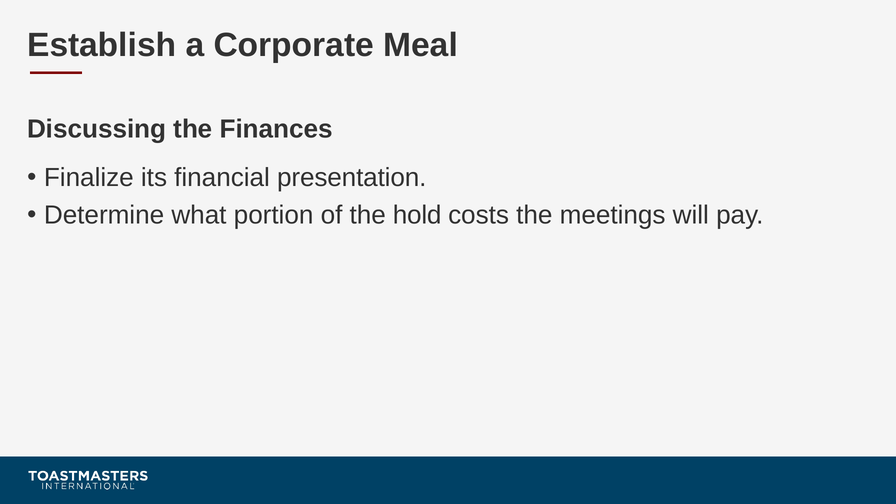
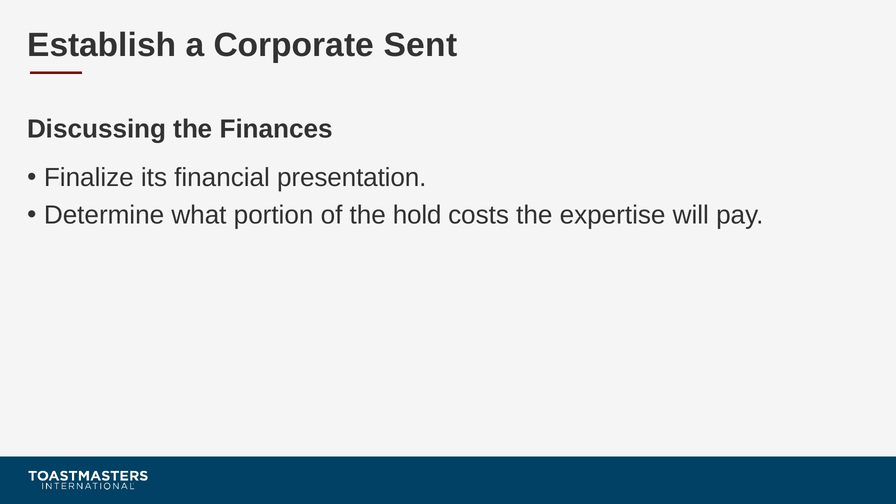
Meal: Meal -> Sent (420, 45)
meetings: meetings -> expertise (613, 215)
